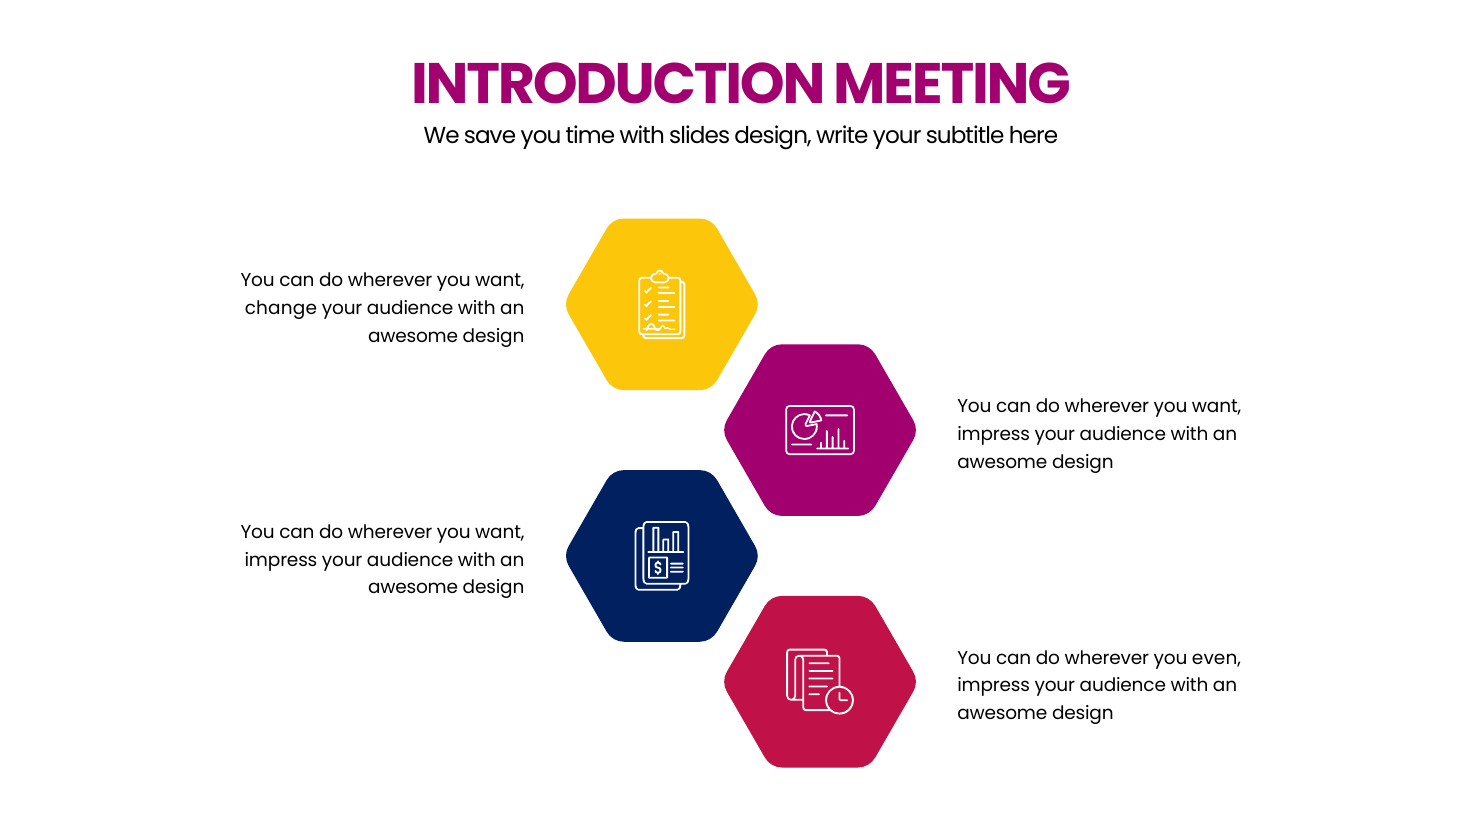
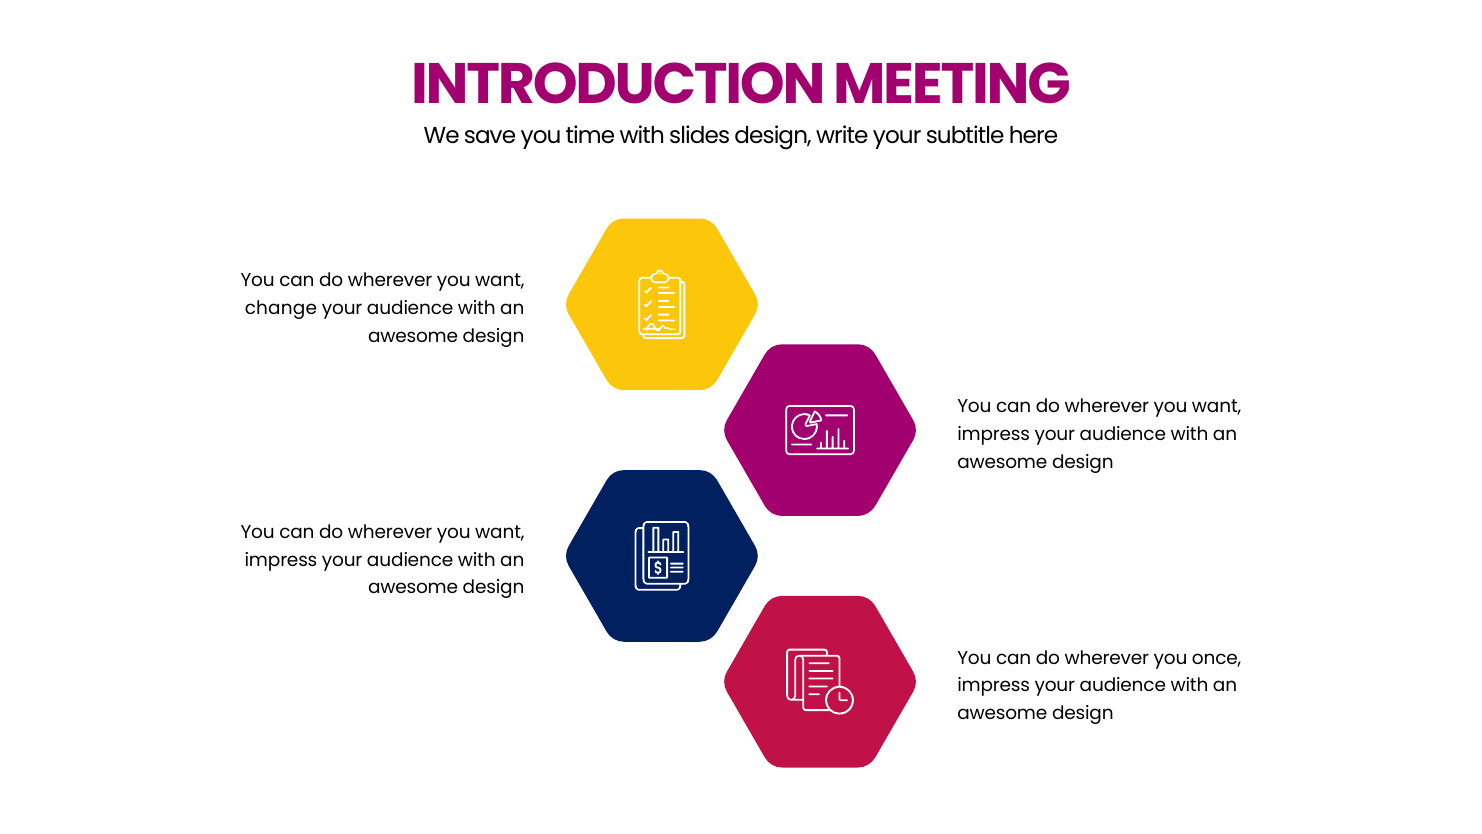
even: even -> once (1217, 658)
